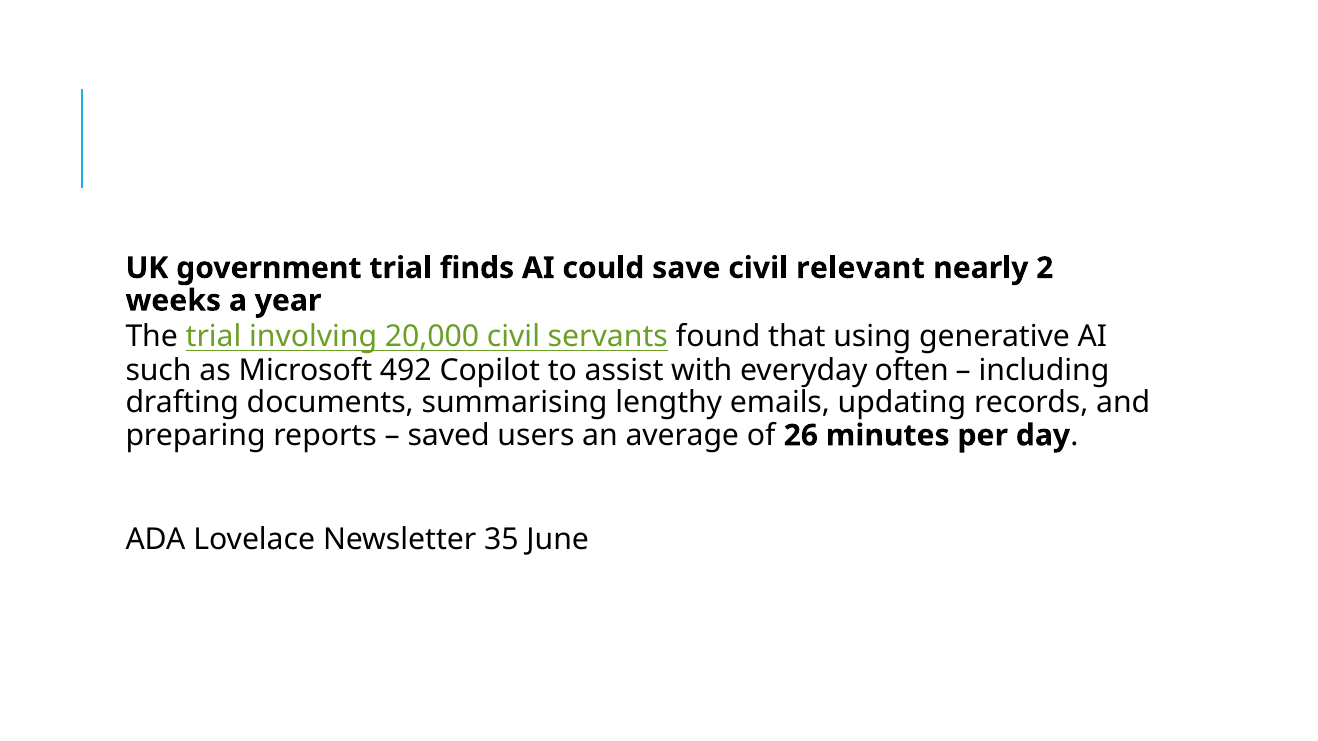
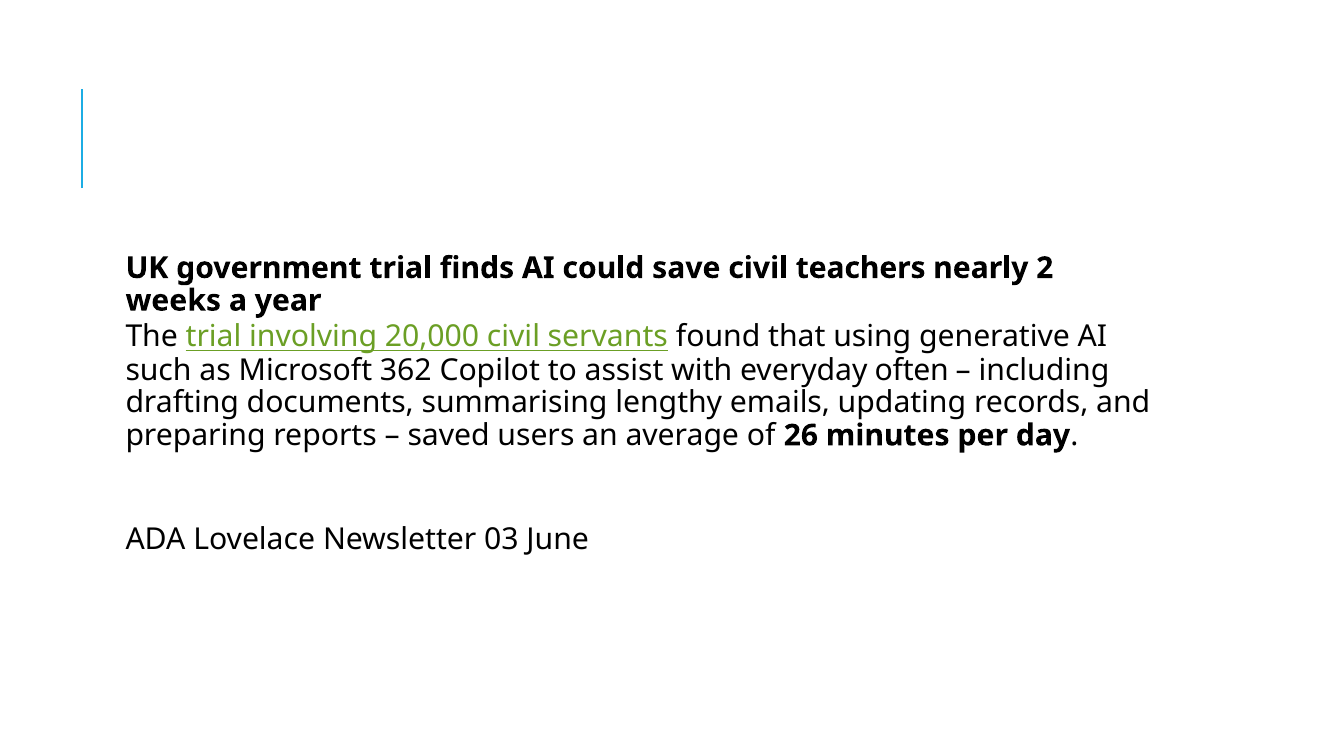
relevant: relevant -> teachers (861, 268)
492: 492 -> 362 (406, 370)
35: 35 -> 03 (501, 539)
